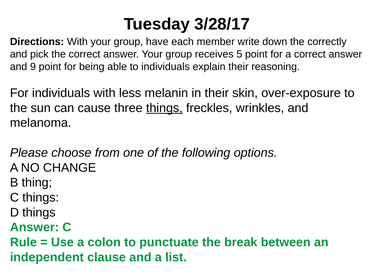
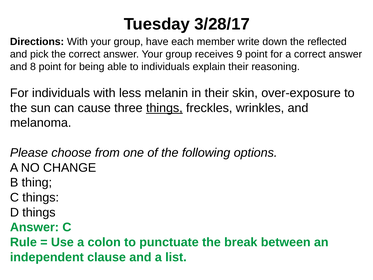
correctly: correctly -> reflected (327, 42)
5: 5 -> 9 (239, 54)
9: 9 -> 8 (33, 67)
